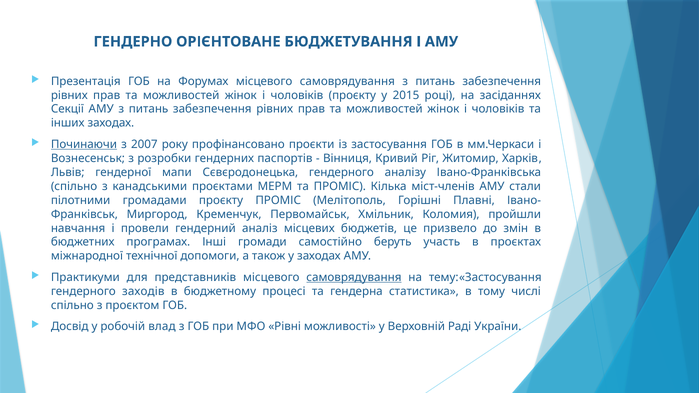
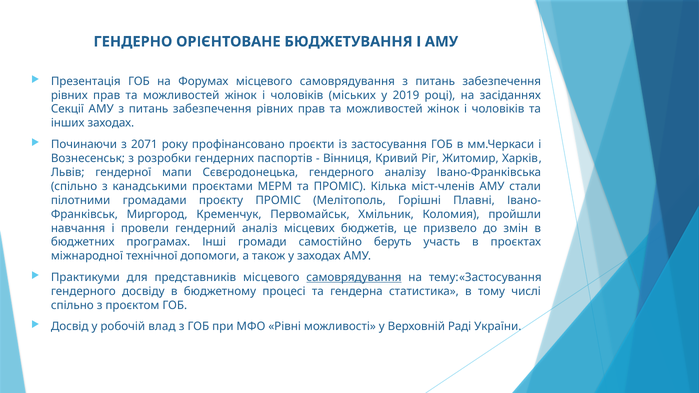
чоловіків проєкту: проєкту -> міських (352, 95)
2015: 2015 -> 2019 (406, 95)
Починаючи underline: present -> none (84, 144)
2007: 2007 -> 2071 (144, 144)
заходів: заходів -> досвіду (143, 291)
